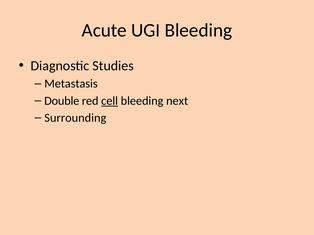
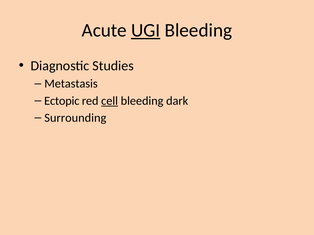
UGI underline: none -> present (146, 30)
Double: Double -> Ectopic (62, 101)
next: next -> dark (177, 101)
